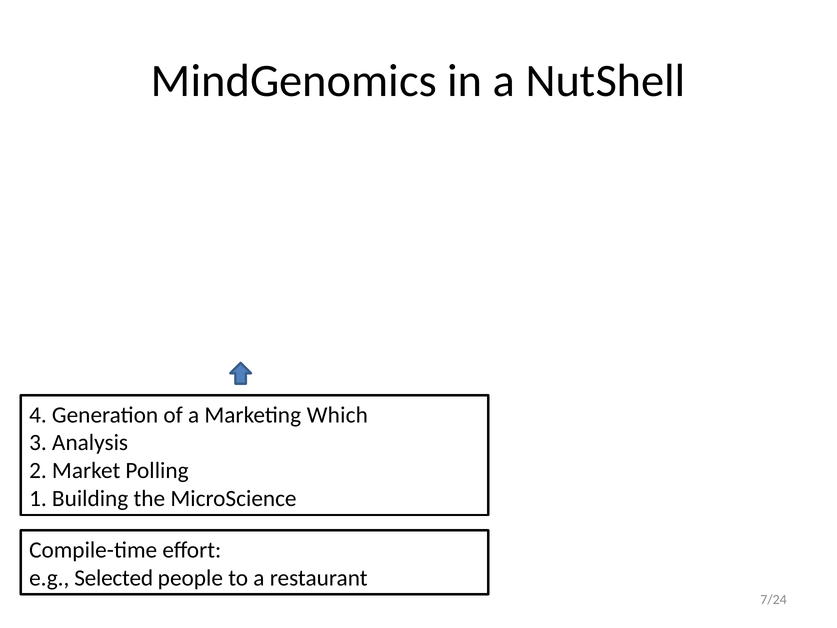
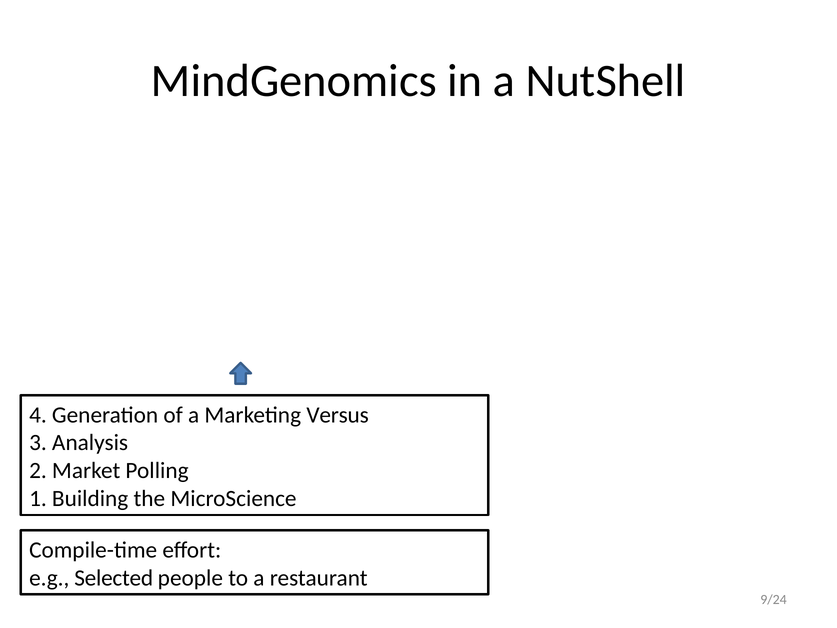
Which: Which -> Versus (338, 415)
7/24: 7/24 -> 9/24 (774, 599)
